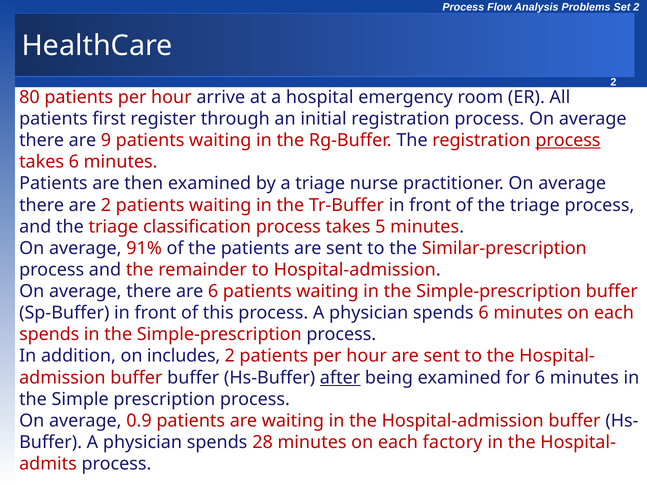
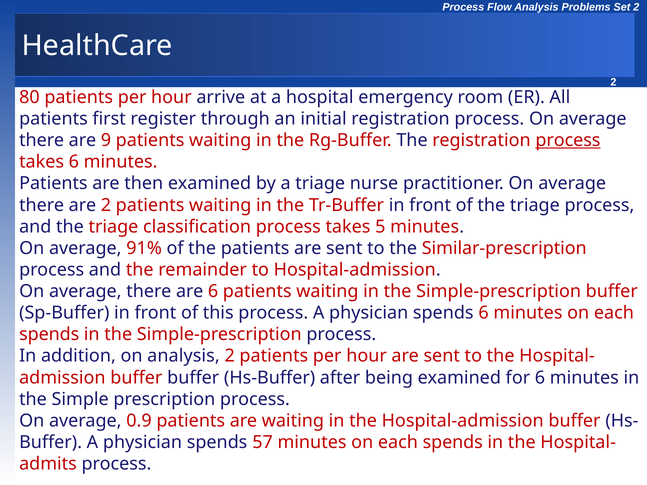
on includes: includes -> analysis (183, 356)
after underline: present -> none (340, 378)
28: 28 -> 57 (263, 443)
factory: factory -> spends (453, 443)
